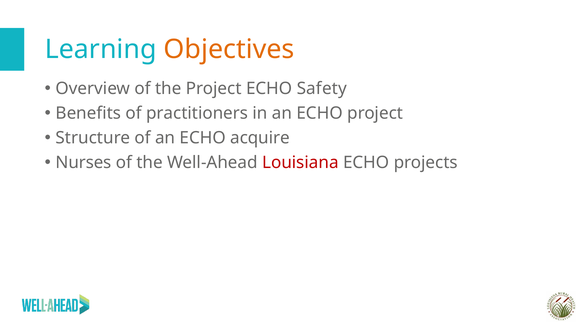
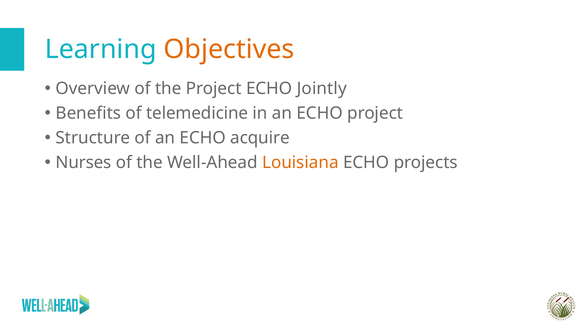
Safety: Safety -> Jointly (322, 89)
practitioners: practitioners -> telemedicine (197, 113)
Louisiana colour: red -> orange (300, 162)
